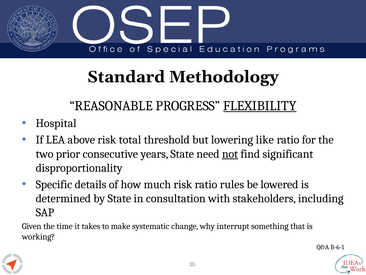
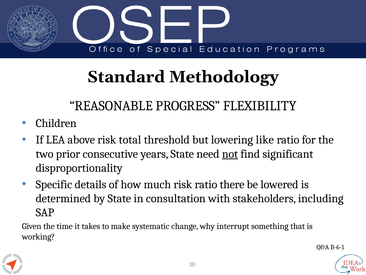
FLEXIBILITY underline: present -> none (260, 106)
Hospital: Hospital -> Children (56, 123)
rules: rules -> there (232, 184)
